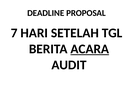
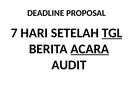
TGL underline: none -> present (112, 33)
